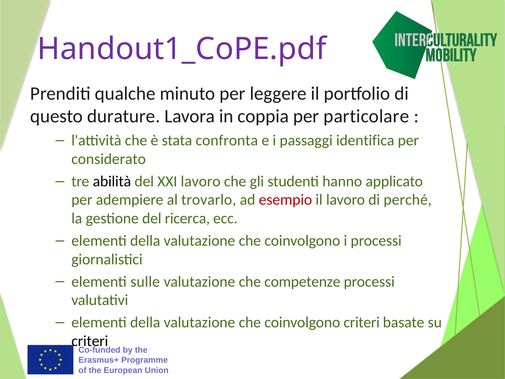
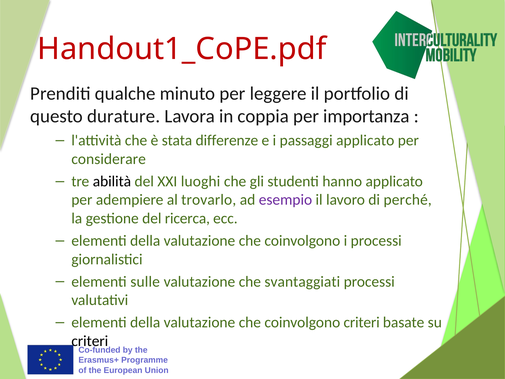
Handout1_CoPE.pdf colour: purple -> red (182, 49)
particolare: particolare -> importanza (367, 116)
confronta: confronta -> differenze (227, 140)
passaggi identifica: identifica -> applicato (365, 140)
considerato: considerato -> considerare (109, 159)
XXI lavoro: lavoro -> luoghi (201, 181)
esempio colour: red -> purple (285, 200)
competenze: competenze -> svantaggiati (302, 281)
